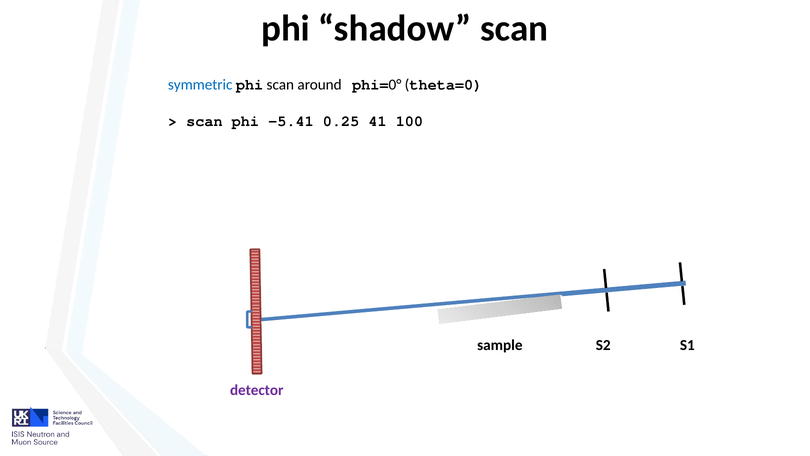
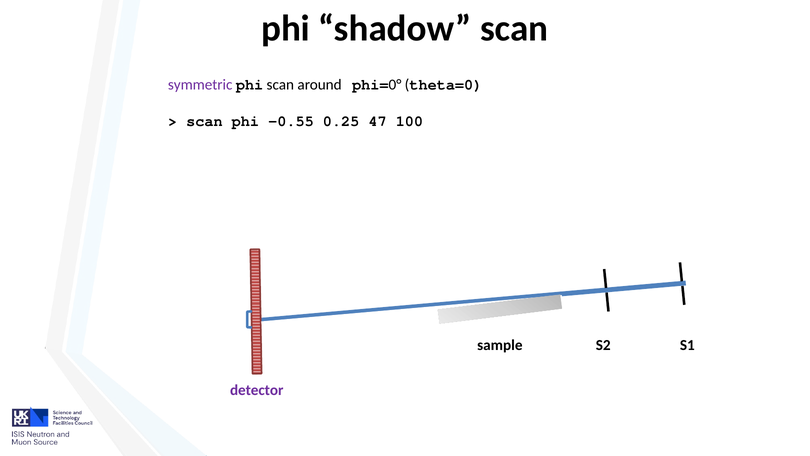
symmetric colour: blue -> purple (200, 85)
-5.41: -5.41 -> -0.55 (291, 121)
41: 41 -> 47 (378, 121)
